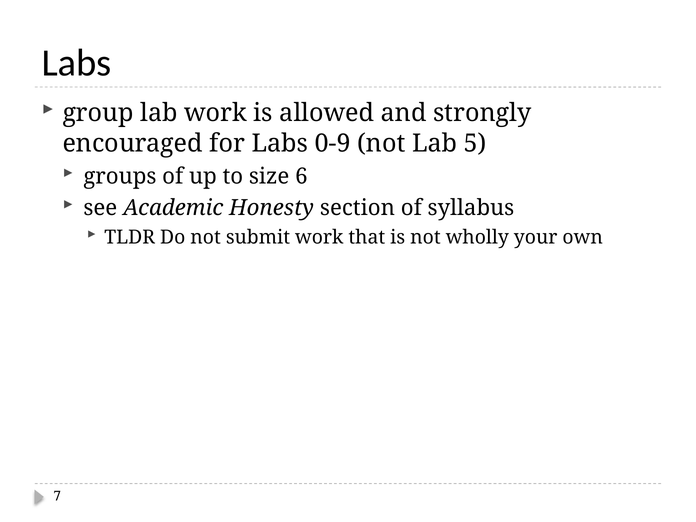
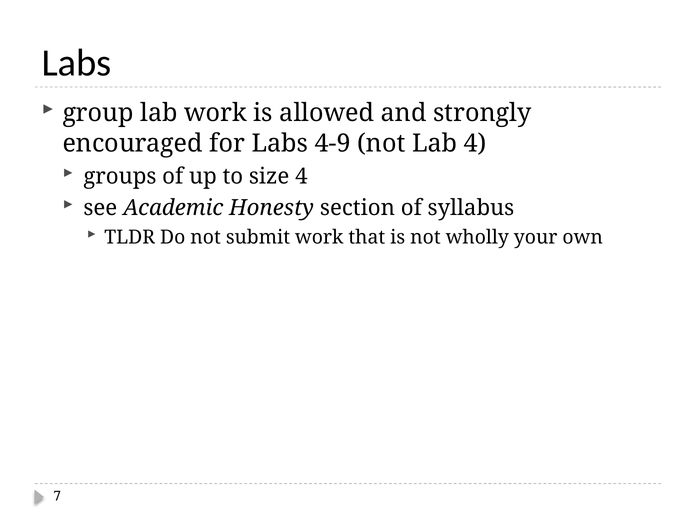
0-9: 0-9 -> 4-9 (333, 143)
Lab 5: 5 -> 4 (475, 143)
size 6: 6 -> 4 (301, 176)
